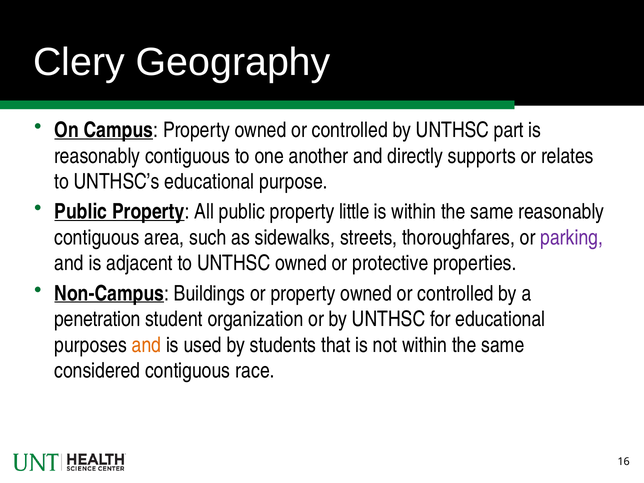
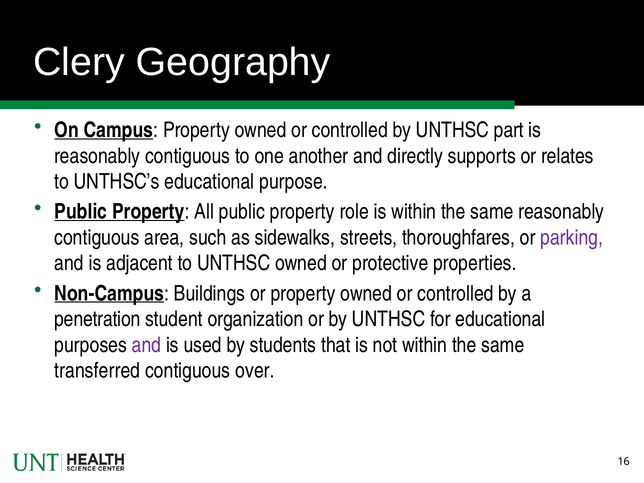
little: little -> role (354, 212)
and colour: orange -> purple (146, 345)
considered: considered -> transferred (97, 371)
race: race -> over (255, 371)
